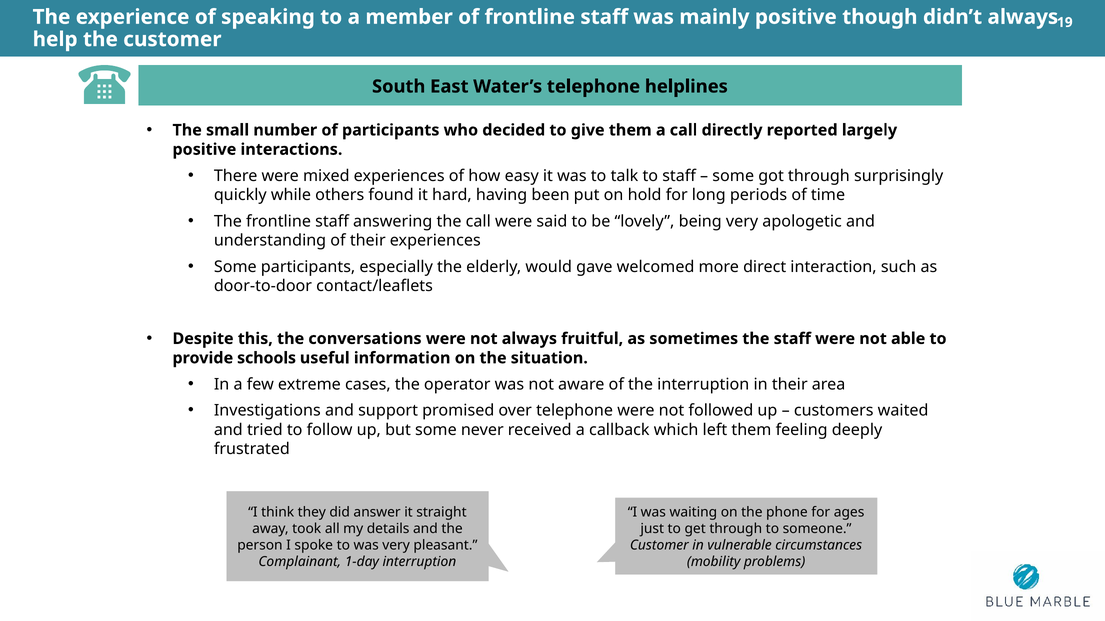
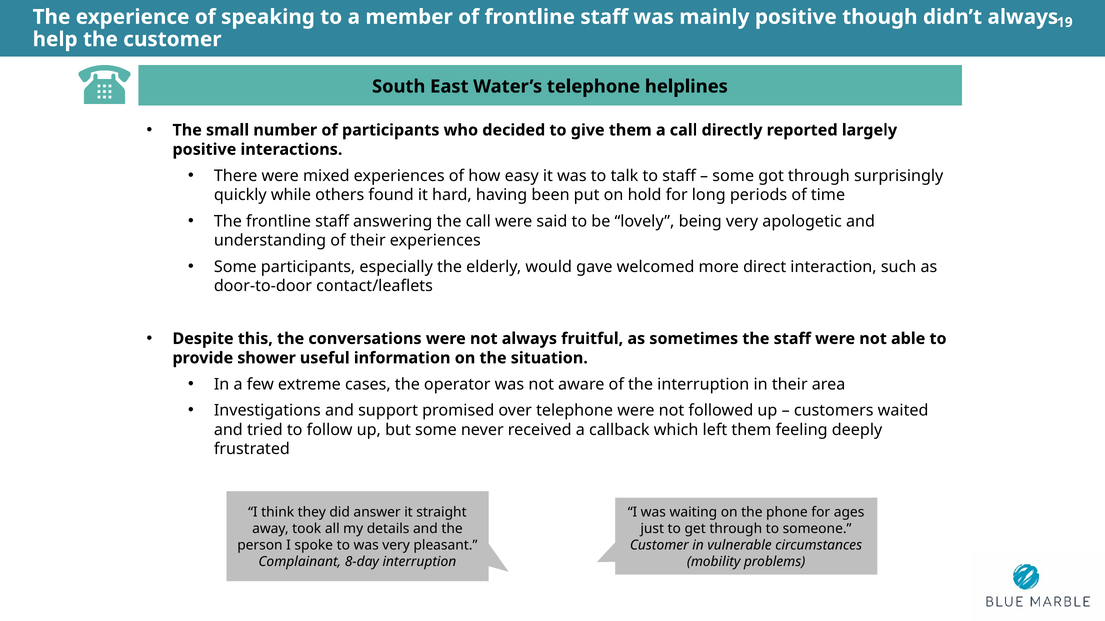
schools: schools -> shower (267, 358)
1-day: 1-day -> 8-day (362, 562)
